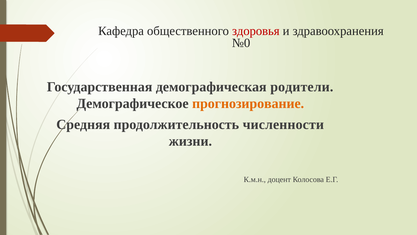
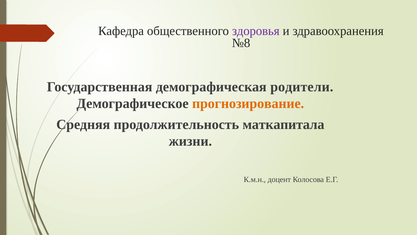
здоровья colour: red -> purple (256, 31)
№0: №0 -> №8 (241, 43)
численности: численности -> маткапитала (283, 124)
